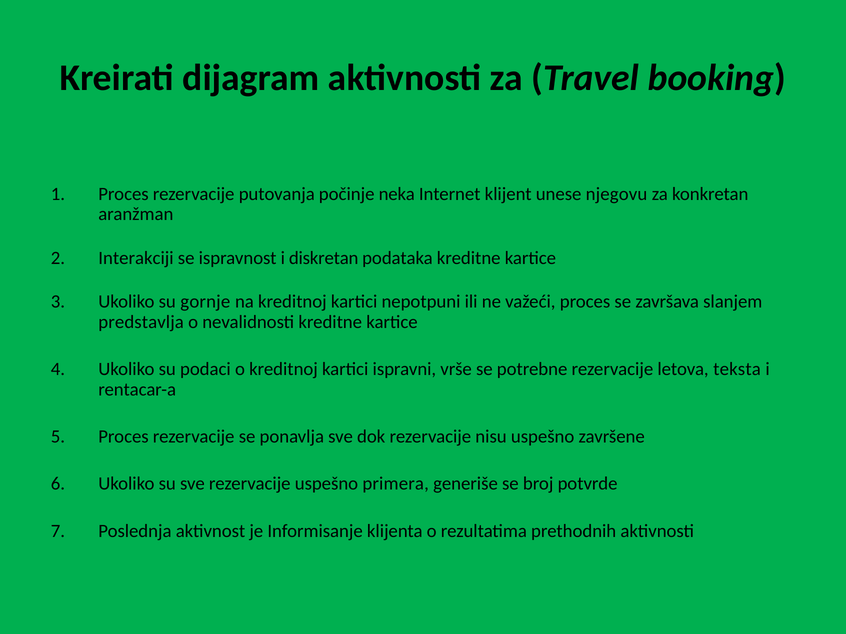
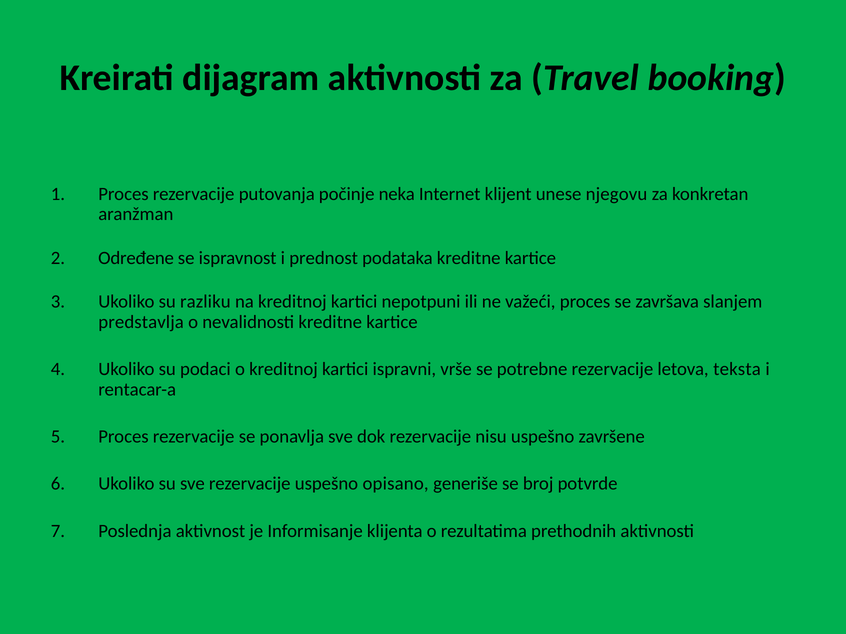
Interakciji: Interakciji -> Određene (136, 258)
diskretan: diskretan -> prednost (324, 258)
gornje: gornje -> razliku (205, 302)
primera: primera -> opisano (396, 484)
